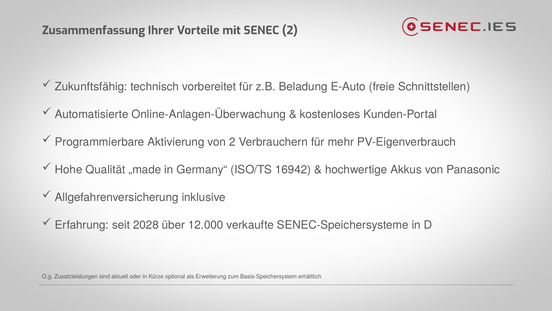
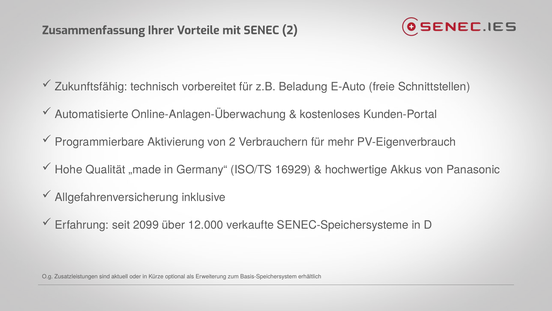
16942: 16942 -> 16929 (293, 169)
2028: 2028 -> 2099 (146, 225)
